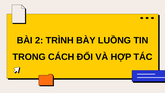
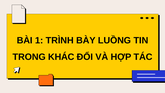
2: 2 -> 1 (39, 40)
CÁCH: CÁCH -> KHÁC (61, 57)
